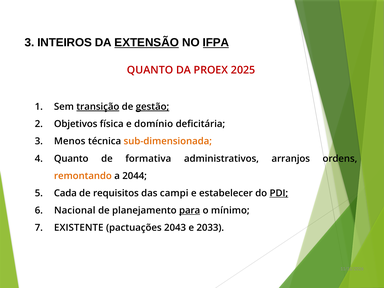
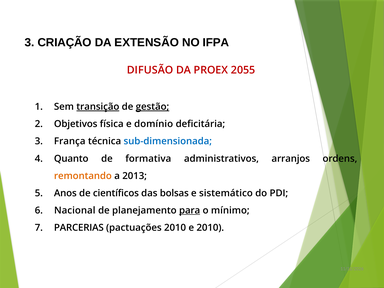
INTEIROS: INTEIROS -> CRIAÇÃO (65, 42)
EXTENSÃO underline: present -> none (147, 42)
IFPA underline: present -> none (216, 42)
QUANTO: QUANTO -> DIFUSÃO (150, 70)
2025: 2025 -> 2055 (243, 70)
Menos: Menos -> França (70, 141)
sub-dimensionada colour: orange -> blue (168, 141)
2044: 2044 -> 2013 (135, 176)
Cada: Cada -> Anos (65, 193)
requisitos: requisitos -> científicos (116, 193)
campi: campi -> bolsas (174, 193)
estabelecer: estabelecer -> sistemático (226, 193)
PDI underline: present -> none (279, 193)
EXISTENTE: EXISTENTE -> PARCERIAS (79, 228)
pactuações 2043: 2043 -> 2010 (175, 228)
e 2033: 2033 -> 2010 (210, 228)
